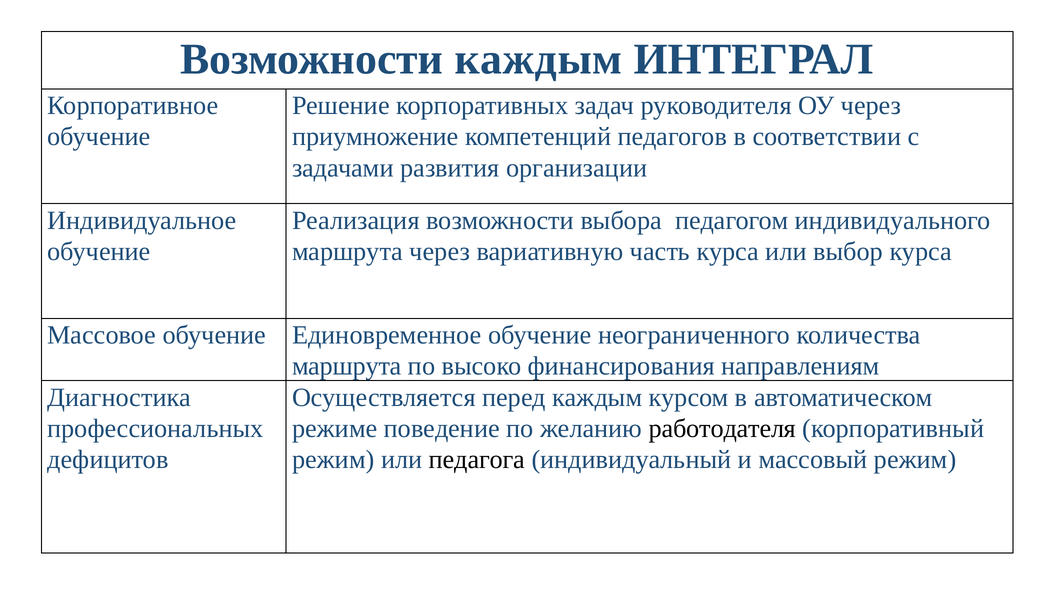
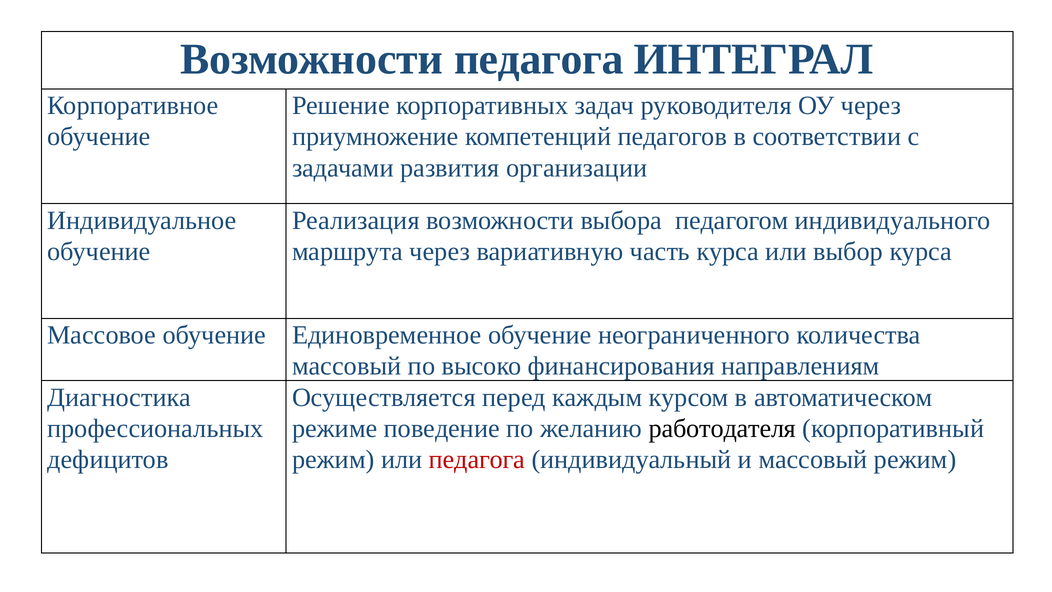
Возможности каждым: каждым -> педагога (539, 59)
маршрута: маршрута -> массовый (347, 366)
педагога colour: black -> red (477, 459)
